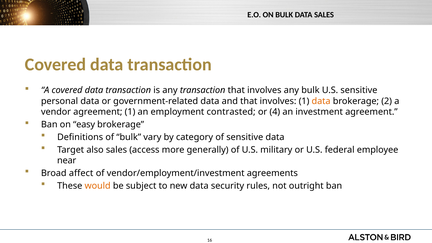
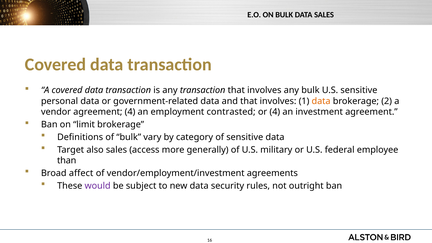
agreement 1: 1 -> 4 (130, 112)
easy: easy -> limit (84, 124)
near: near -> than (67, 161)
would colour: orange -> purple (98, 186)
